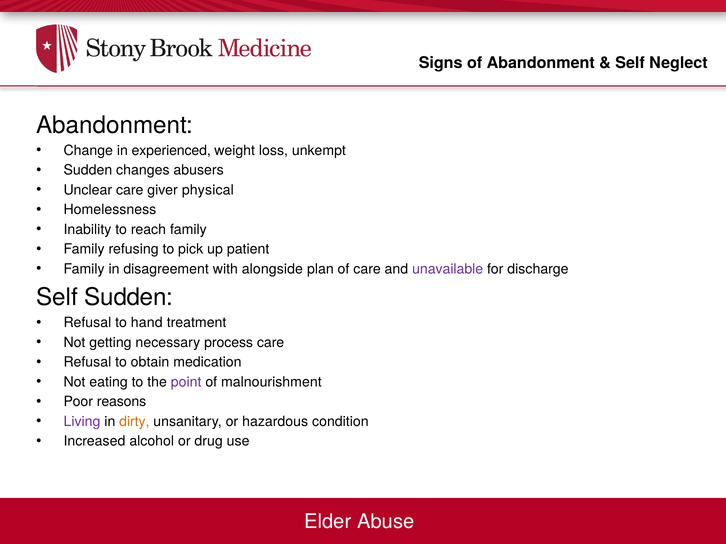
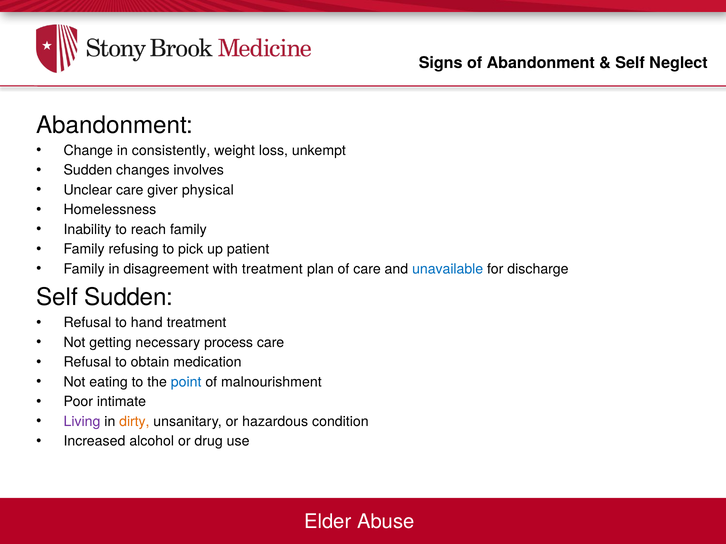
experienced: experienced -> consistently (171, 151)
abusers: abusers -> involves (199, 170)
with alongside: alongside -> treatment (272, 269)
unavailable colour: purple -> blue (448, 269)
point colour: purple -> blue (186, 382)
reasons: reasons -> intimate (121, 402)
